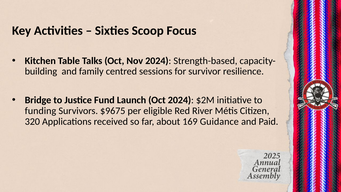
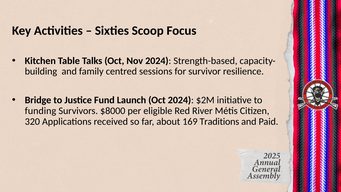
$9675: $9675 -> $8000 (113, 111)
Guidance: Guidance -> Traditions (219, 121)
